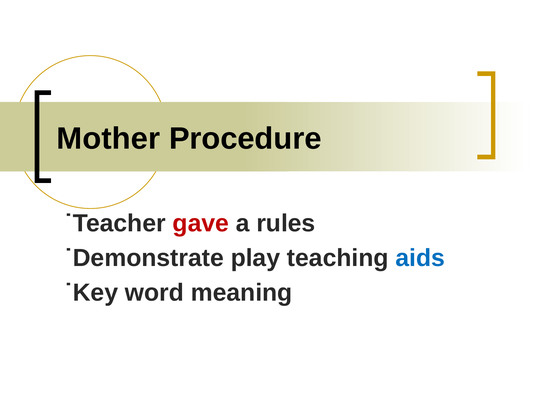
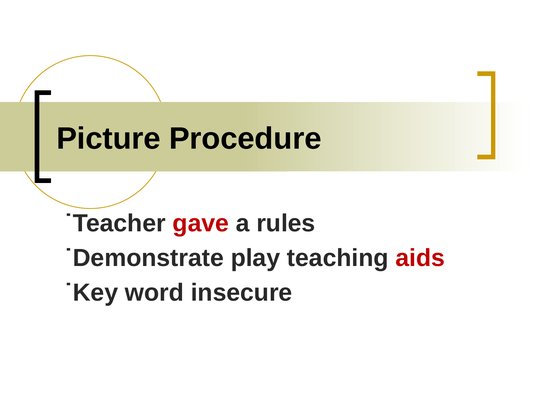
Mother: Mother -> Picture (109, 139)
aids colour: blue -> red (420, 258)
meaning: meaning -> insecure (242, 293)
